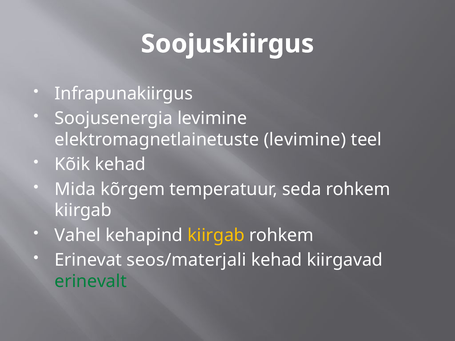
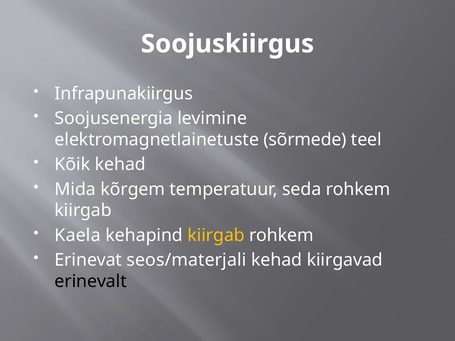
elektromagnetlainetuste levimine: levimine -> sõrmede (305, 140)
Vahel: Vahel -> Kaela (78, 235)
erinevalt colour: green -> black (91, 281)
